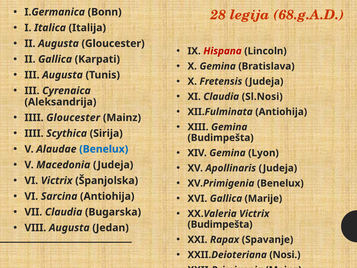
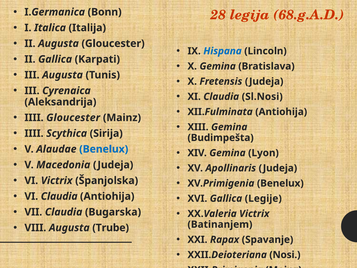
Hispana colour: red -> blue (223, 51)
VI Sarcina: Sarcina -> Claudia (59, 196)
Marije: Marije -> Legije (263, 198)
Jedan: Jedan -> Trube (111, 228)
Budimpešta: Budimpešta -> Batinanjem (220, 224)
